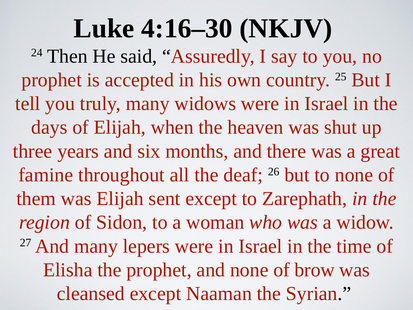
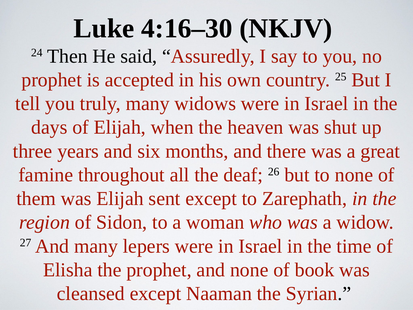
brow: brow -> book (315, 270)
